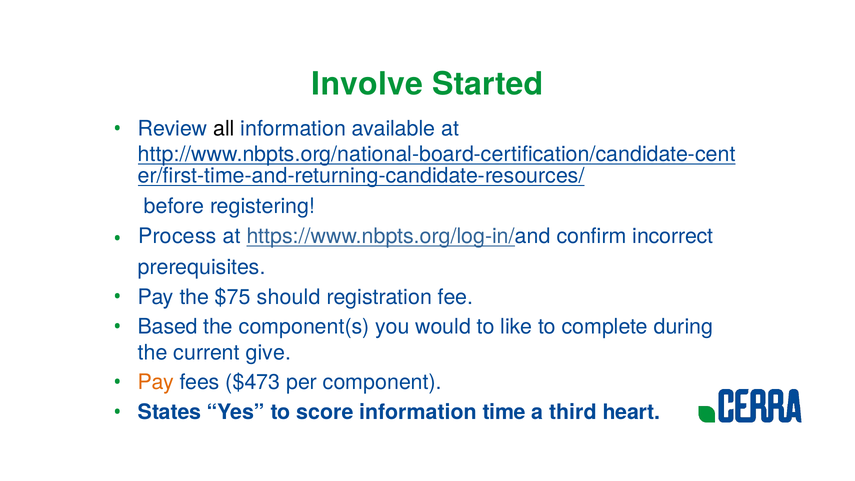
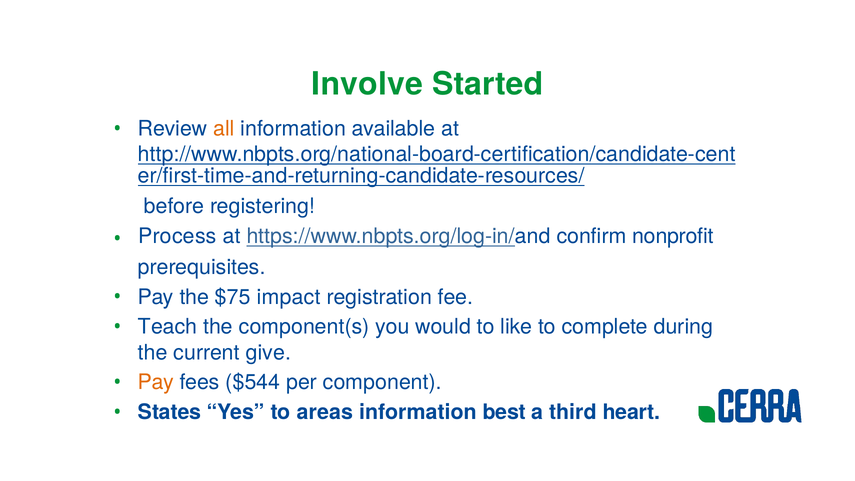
all colour: black -> orange (224, 129)
incorrect: incorrect -> nonprofit (673, 236)
should: should -> impact (289, 297)
Based: Based -> Teach (168, 327)
$473: $473 -> $544 (253, 382)
score: score -> areas (325, 412)
time: time -> best (504, 412)
